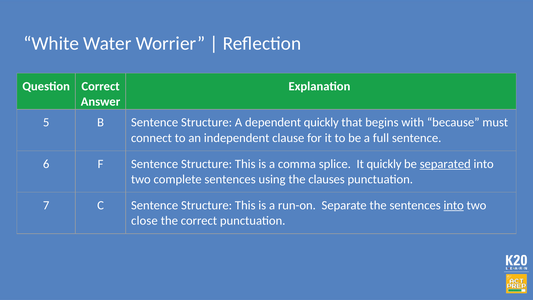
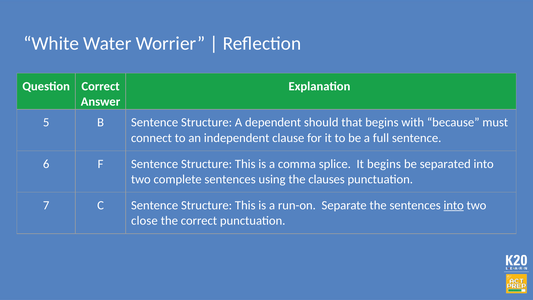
dependent quickly: quickly -> should (321, 122)
It quickly: quickly -> begins (384, 164)
separated underline: present -> none (445, 164)
